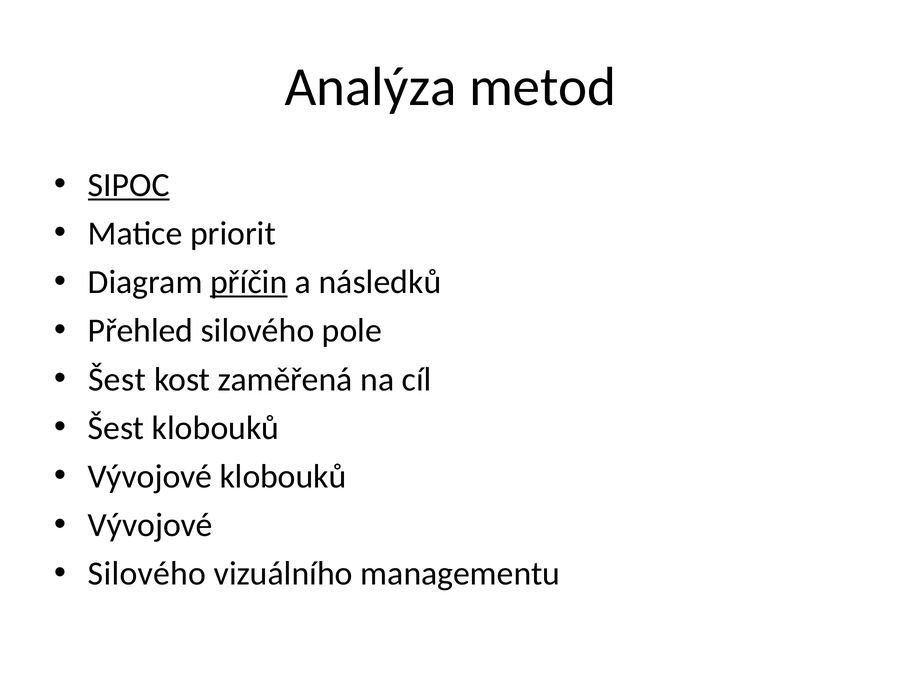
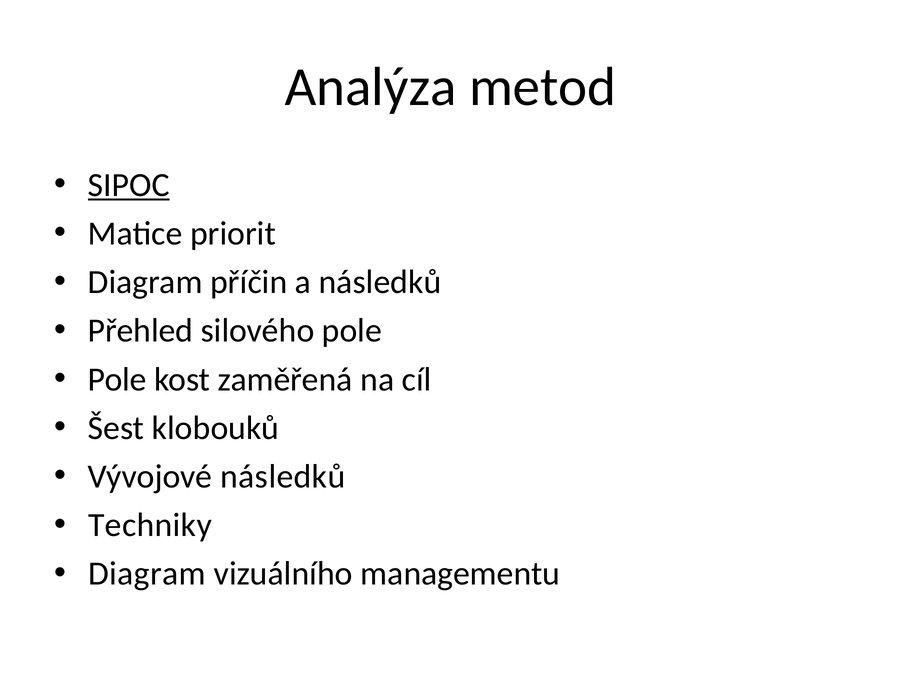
příčin underline: present -> none (249, 282)
Šest: Šest -> Pole (117, 379)
Vývojové klobouků: klobouků -> následků (283, 476)
Vývojové: Vývojové -> Techniky (150, 525)
Silového: Silového -> Diagram (147, 574)
